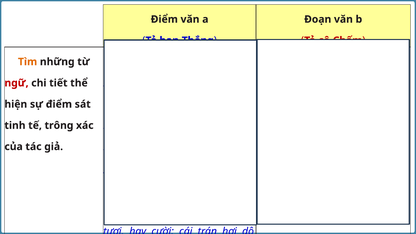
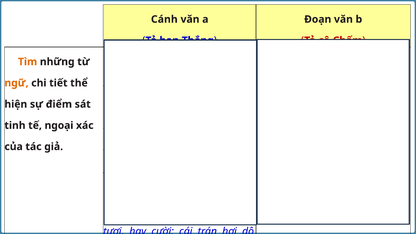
Điểm: Điểm -> Cánh (164, 19)
ngữ colour: red -> orange (16, 83)
trông: trông -> ngoại (59, 125)
